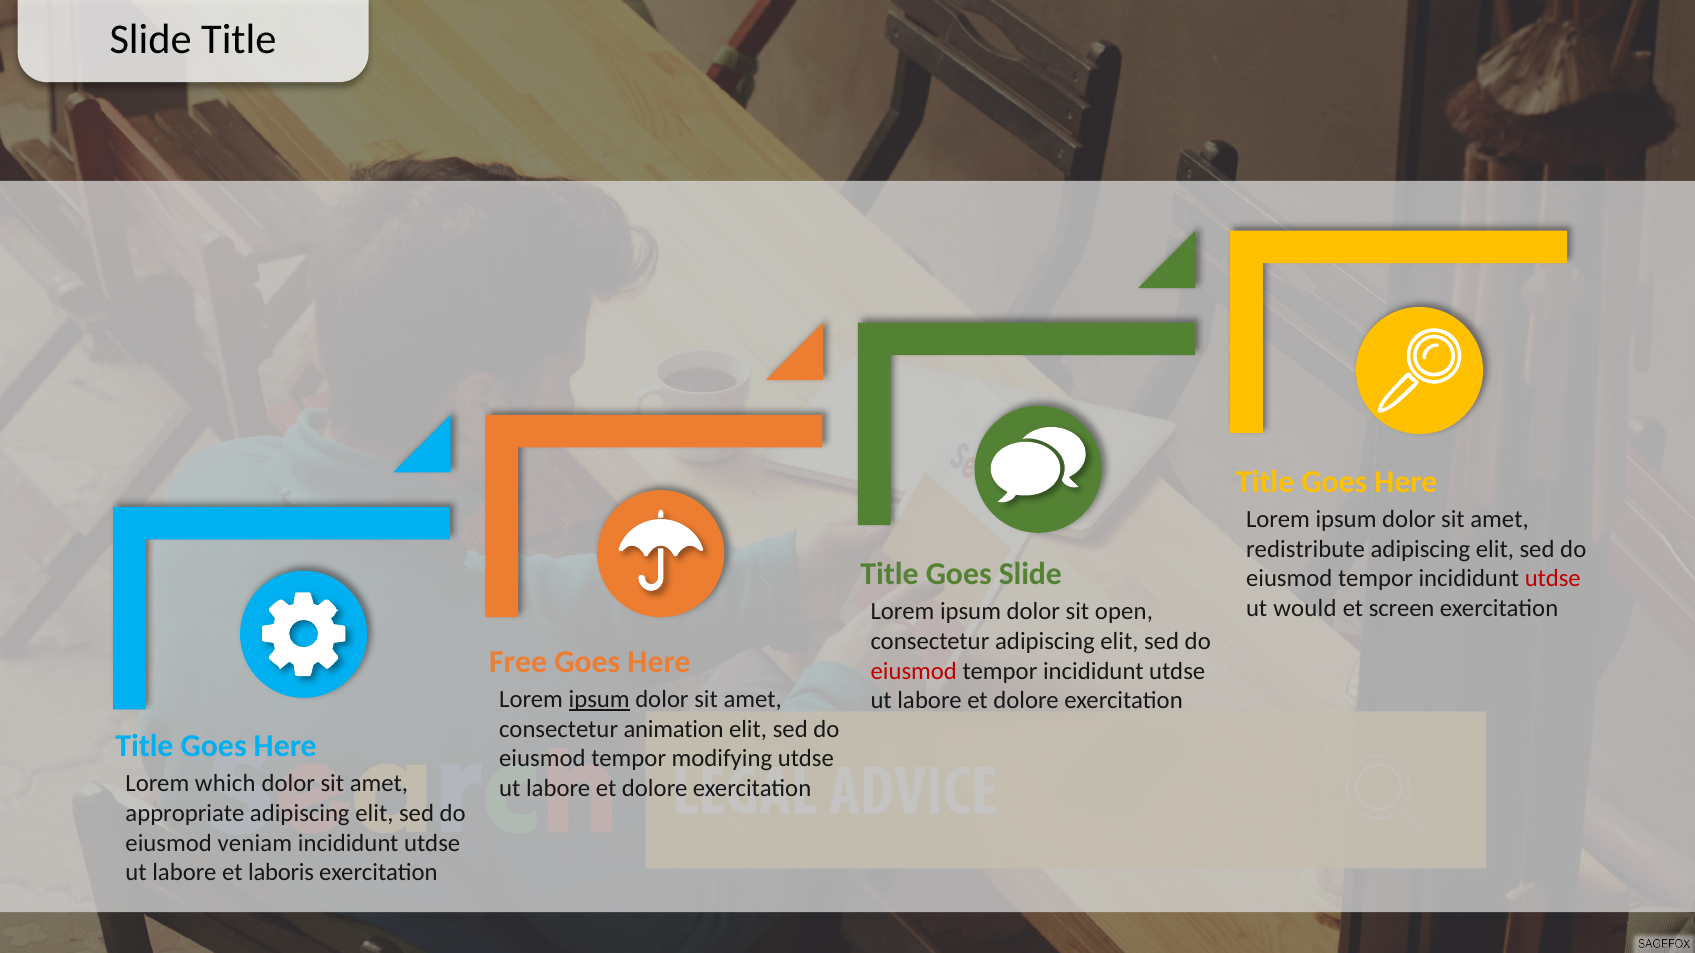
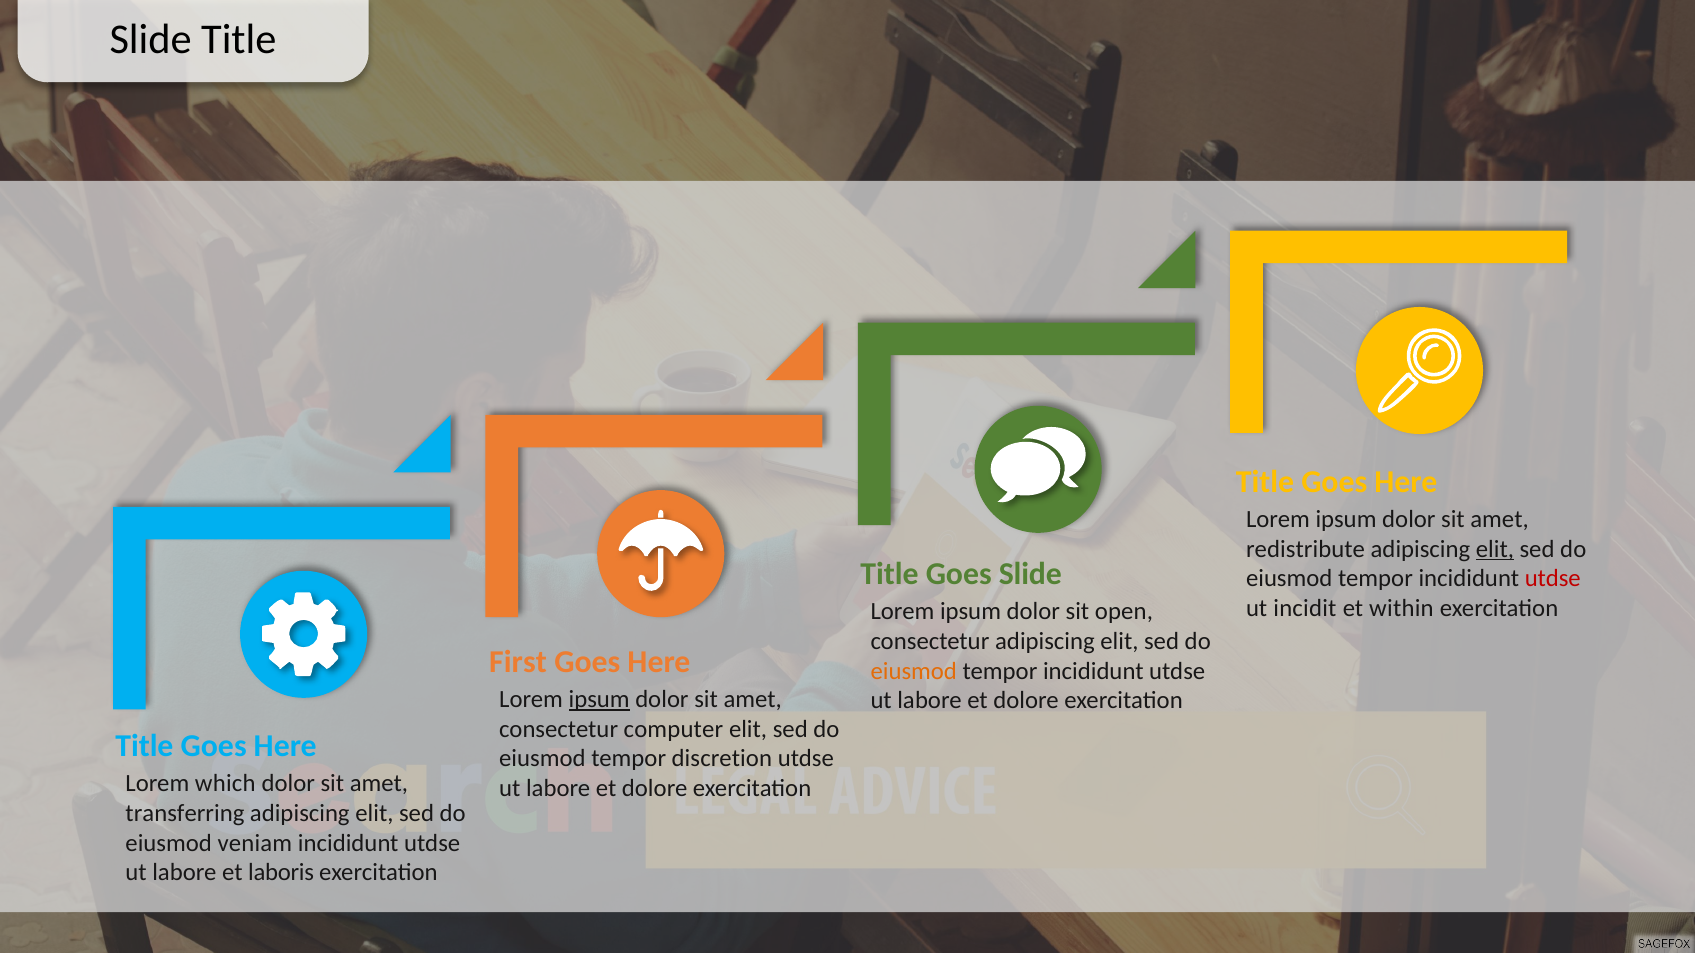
elit underline: none -> present (1495, 549)
would: would -> incidit (1305, 609)
screen: screen -> within (1401, 609)
Free: Free -> First (518, 662)
eiusmod colour: red -> orange (914, 671)
animation: animation -> computer (673, 729)
modifying: modifying -> discretion (722, 759)
appropriate: appropriate -> transferring (185, 814)
